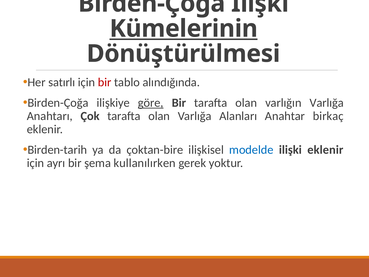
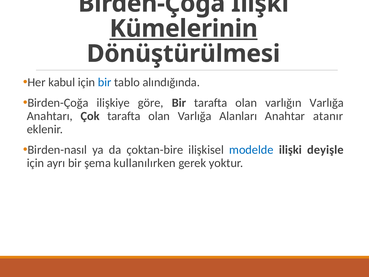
satırlı: satırlı -> kabul (62, 82)
bir colour: red -> blue (105, 82)
göre underline: present -> none (151, 103)
birkaç: birkaç -> atanır (328, 116)
Birden-tarih: Birden-tarih -> Birden-nasıl (57, 150)
ilişki eklenir: eklenir -> deyişle (325, 150)
